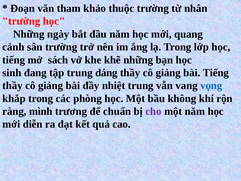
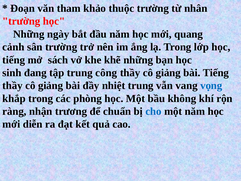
dáng: dáng -> công (106, 73)
mình: mình -> nhận (41, 111)
cho colour: purple -> blue (153, 111)
